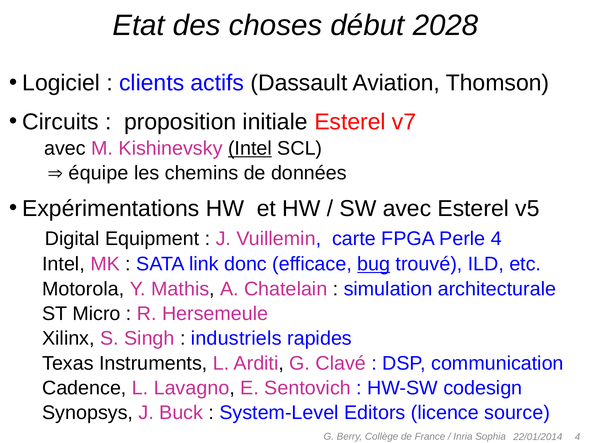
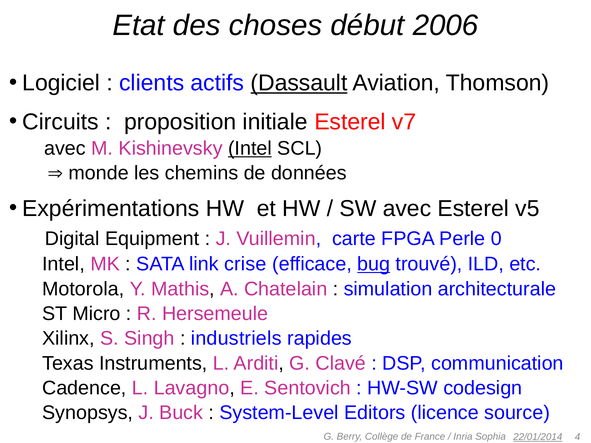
2028: 2028 -> 2006 (446, 26)
Dassault underline: none -> present (299, 83)
équipe: équipe -> monde (99, 173)
Perle 4: 4 -> 0 (496, 239)
donc: donc -> crise (245, 264)
22/01/2014 underline: none -> present (538, 437)
